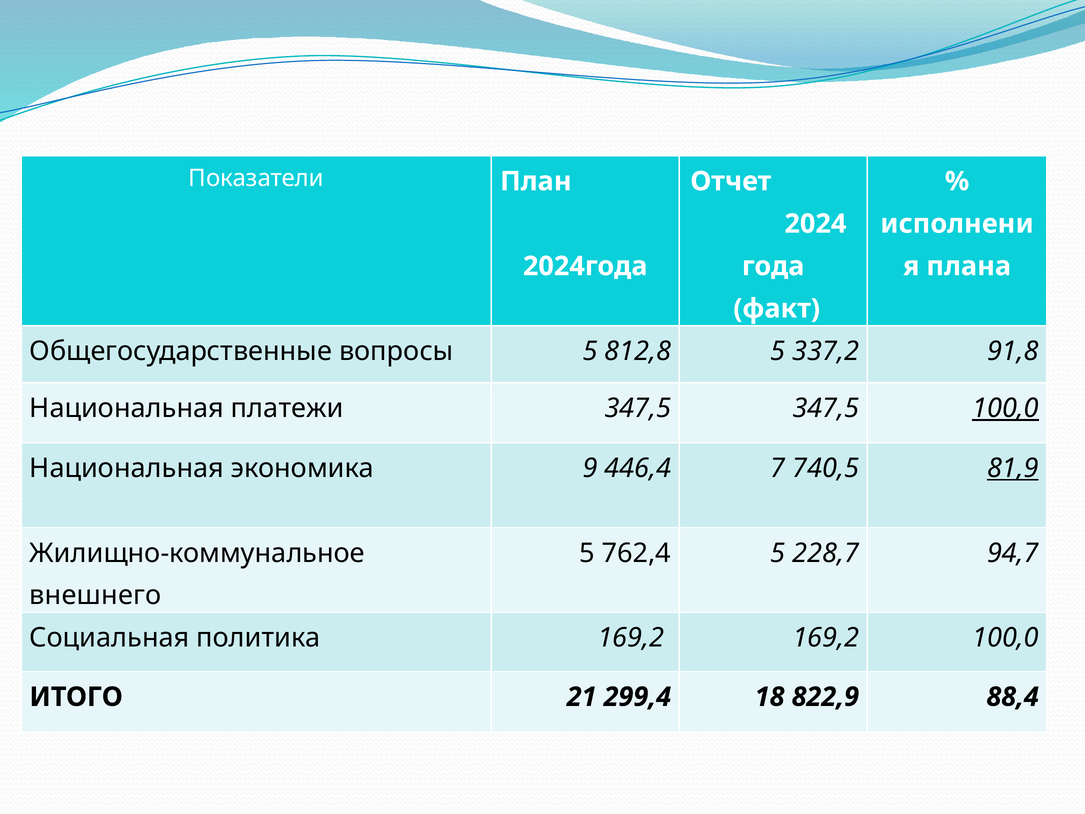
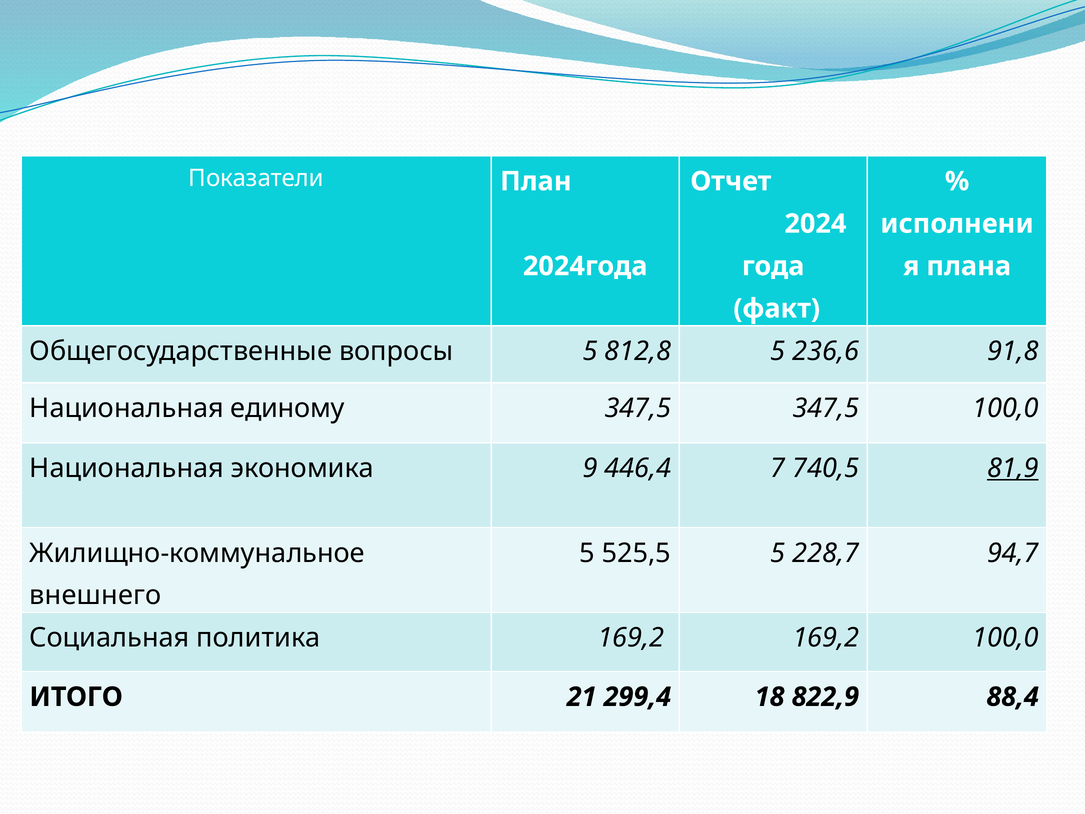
337,2: 337,2 -> 236,6 (826, 351)
платежи: платежи -> единому (287, 408)
100,0 underline: present -> none (1006, 408)
762,4: 762,4 -> 525,5 (636, 553)
